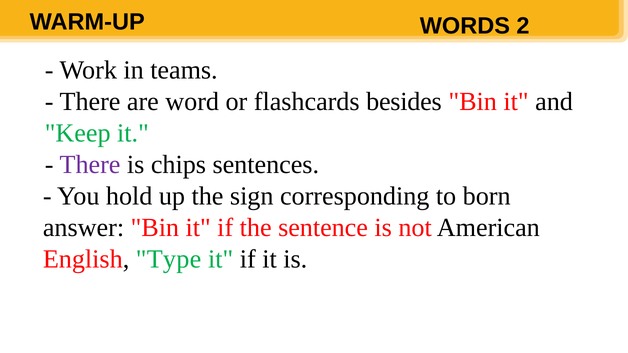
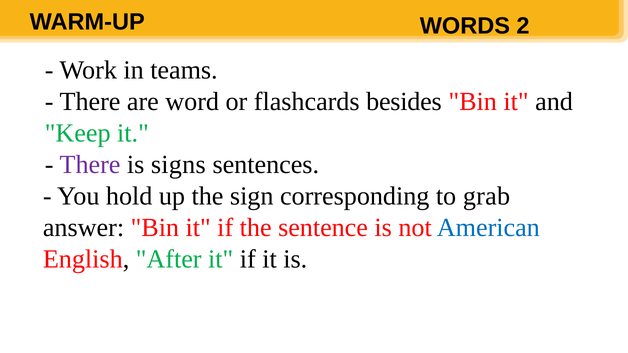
chips: chips -> signs (178, 165)
born: born -> grab (487, 196)
American colour: black -> blue (488, 228)
Type: Type -> After (169, 259)
